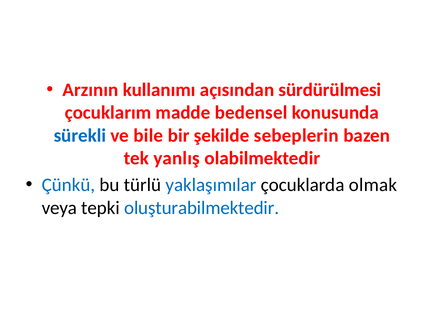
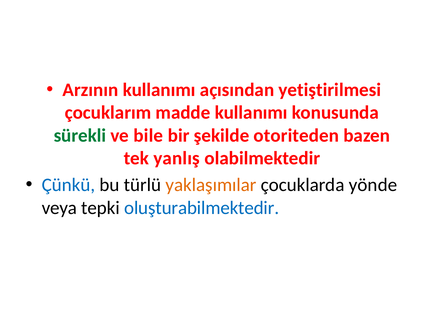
sürdürülmesi: sürdürülmesi -> yetiştirilmesi (330, 90)
madde bedensel: bedensel -> kullanımı (251, 113)
sürekli colour: blue -> green (80, 135)
sebeplerin: sebeplerin -> otoriteden (296, 135)
yaklaşımılar colour: blue -> orange (211, 185)
olmak: olmak -> yönde (373, 185)
